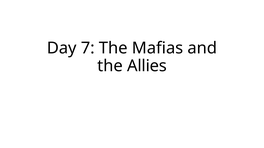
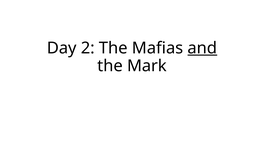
7: 7 -> 2 (88, 48)
and underline: none -> present (202, 48)
Allies: Allies -> Mark (147, 66)
